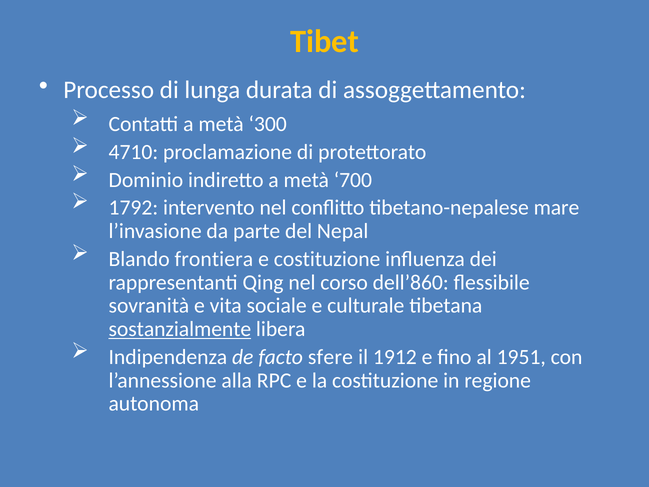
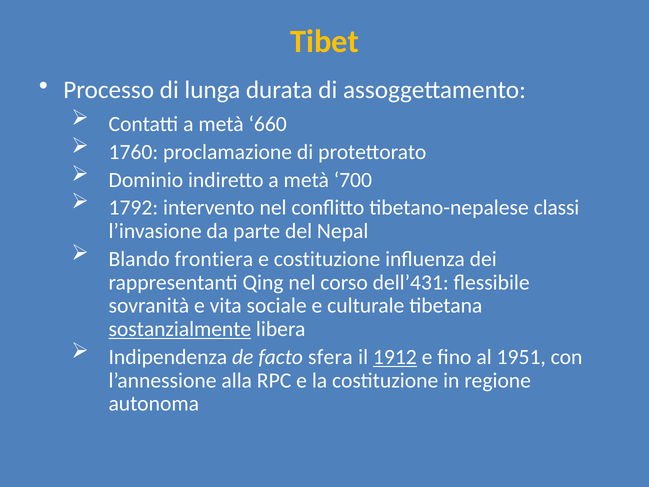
300: 300 -> 660 (268, 124)
4710: 4710 -> 1760 (133, 152)
mare: mare -> classi (556, 208)
dell’860: dell’860 -> dell’431 (411, 282)
sfere: sfere -> sfera (330, 357)
1912 underline: none -> present (395, 357)
